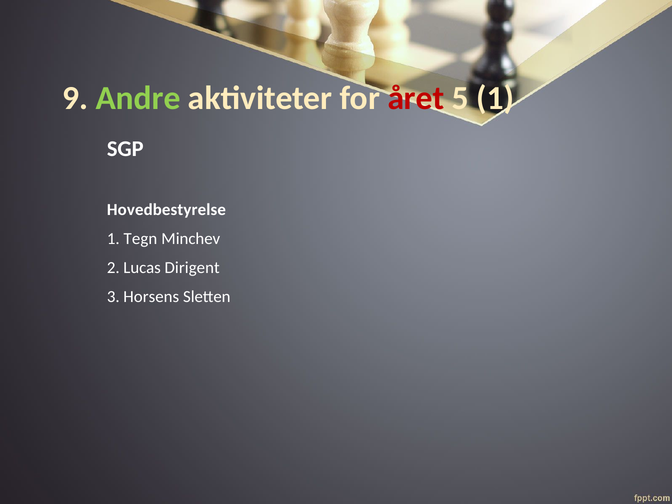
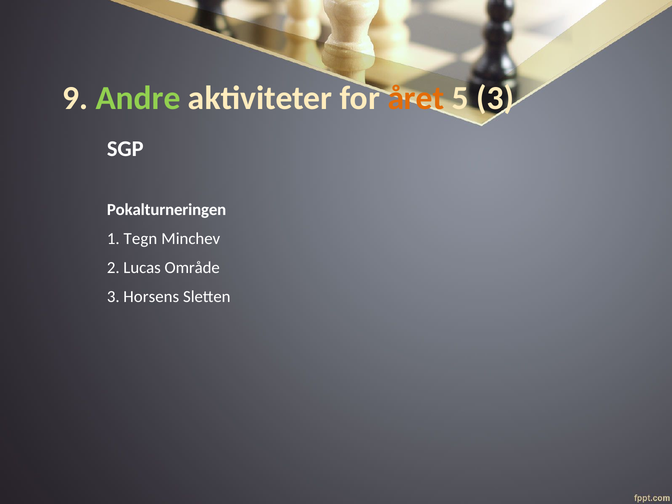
året colour: red -> orange (416, 98)
5 1: 1 -> 3 (495, 98)
Hovedbestyrelse: Hovedbestyrelse -> Pokalturneringen (167, 210)
Dirigent: Dirigent -> Område (192, 268)
